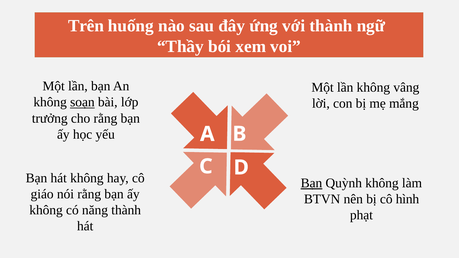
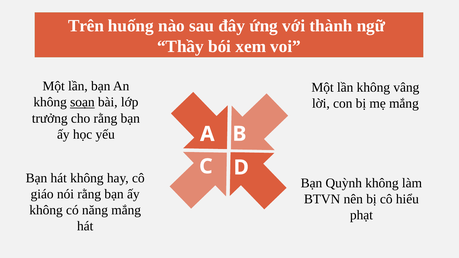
Bạn underline: present -> none (311, 183)
hình: hình -> hiểu (407, 199)
năng thành: thành -> mắng (126, 210)
